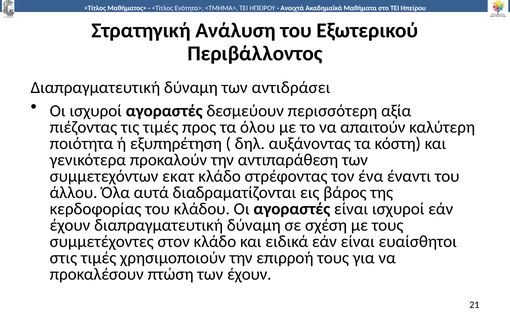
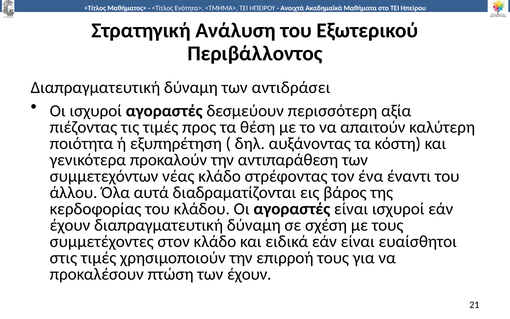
όλου: όλου -> θέση (258, 127)
εκατ: εκατ -> νέας (178, 176)
